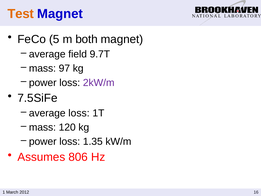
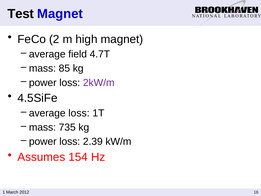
Test colour: orange -> black (21, 14)
5: 5 -> 2 (54, 39)
both: both -> high (87, 39)
9.7T: 9.7T -> 4.7T (100, 54)
97: 97 -> 85 (64, 68)
7.5SiFe: 7.5SiFe -> 4.5SiFe (37, 98)
120: 120 -> 735 (67, 127)
1.35: 1.35 -> 2.39 (93, 141)
806: 806 -> 154 (78, 157)
